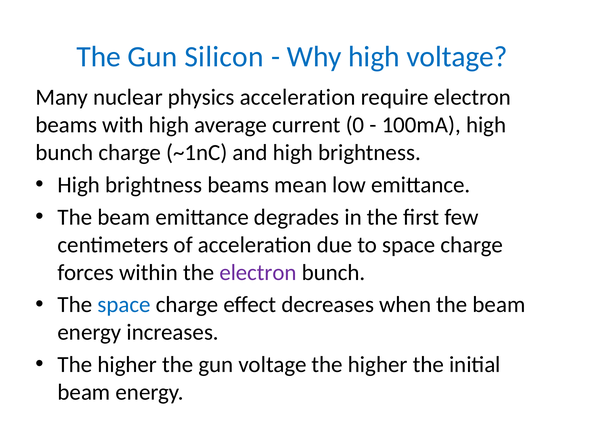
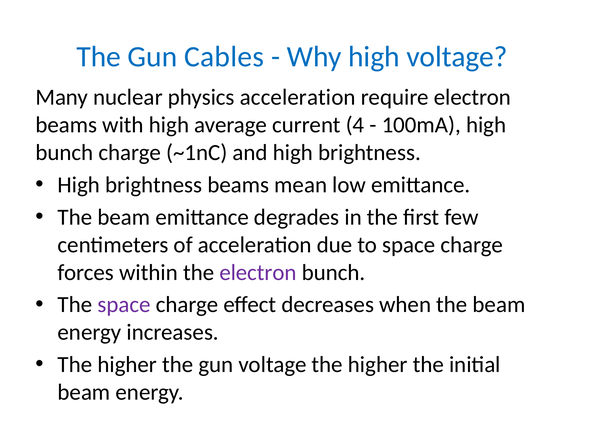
Silicon: Silicon -> Cables (224, 57)
0: 0 -> 4 (355, 125)
space colour: blue -> purple (124, 304)
